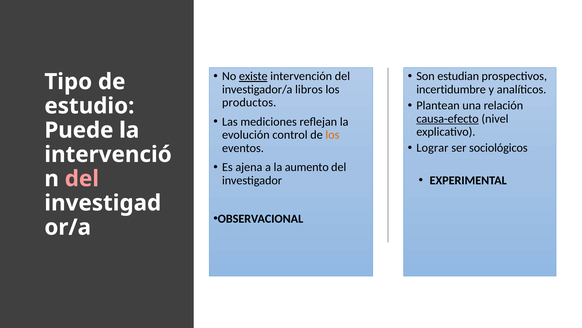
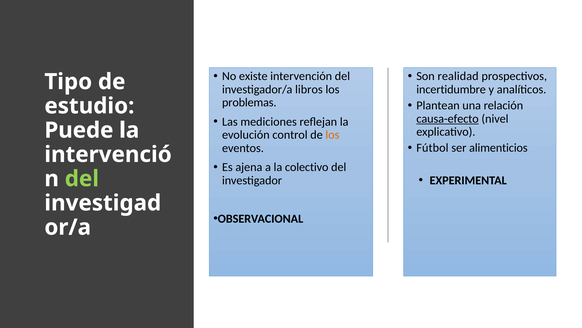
existe underline: present -> none (253, 76)
estudian: estudian -> realidad (458, 76)
productos: productos -> problemas (249, 102)
Lograr: Lograr -> Fútbol (432, 148)
sociológicos: sociológicos -> alimenticios (498, 148)
aumento: aumento -> colectivo (307, 167)
del colour: pink -> light green (82, 178)
